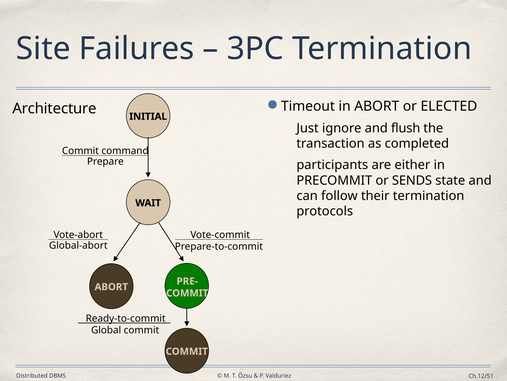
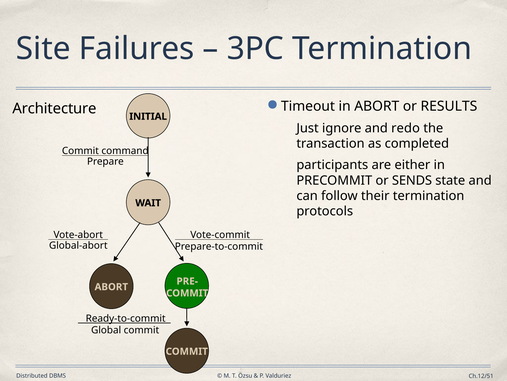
ELECTED: ELECTED -> RESULTS (449, 106)
flush: flush -> redo (406, 128)
